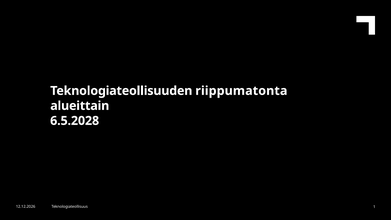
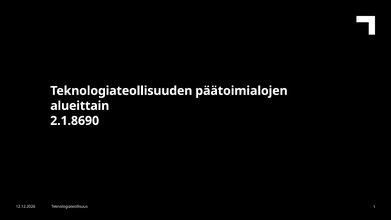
riippumatonta: riippumatonta -> päätoimialojen (241, 91)
6.5.2028: 6.5.2028 -> 2.1.8690 (75, 121)
